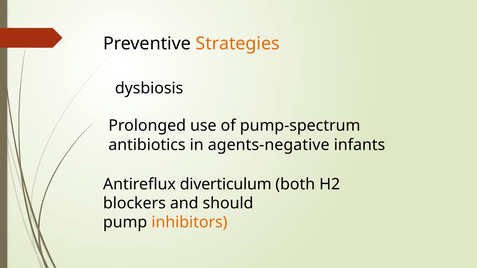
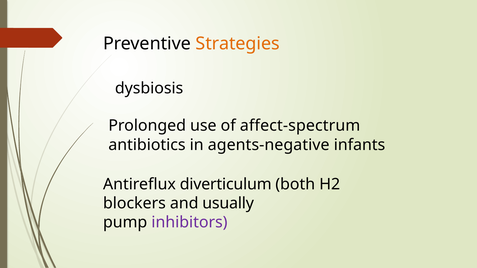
pump-spectrum: pump-spectrum -> affect-spectrum (300, 126)
should: should -> usually (228, 204)
inhibitors colour: orange -> purple (189, 223)
